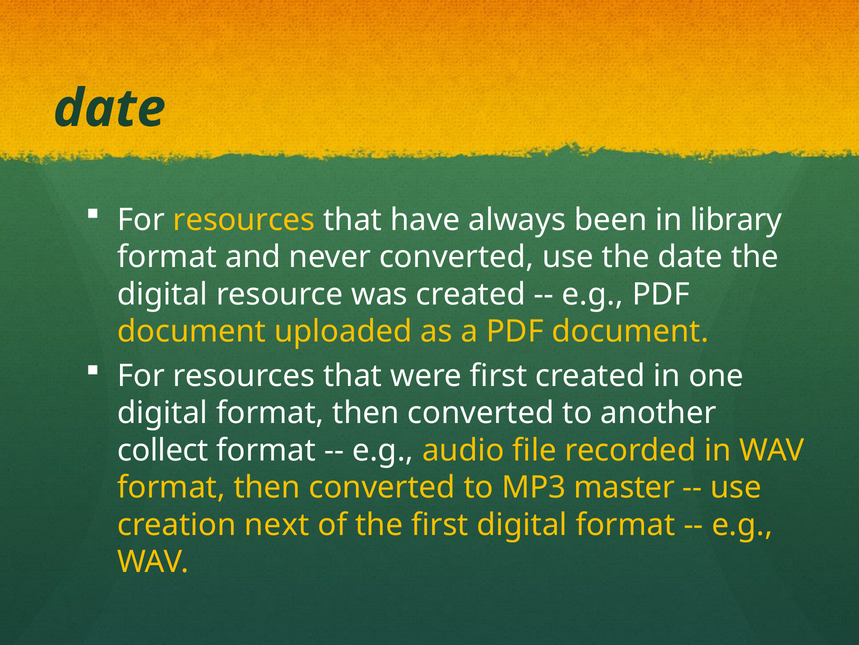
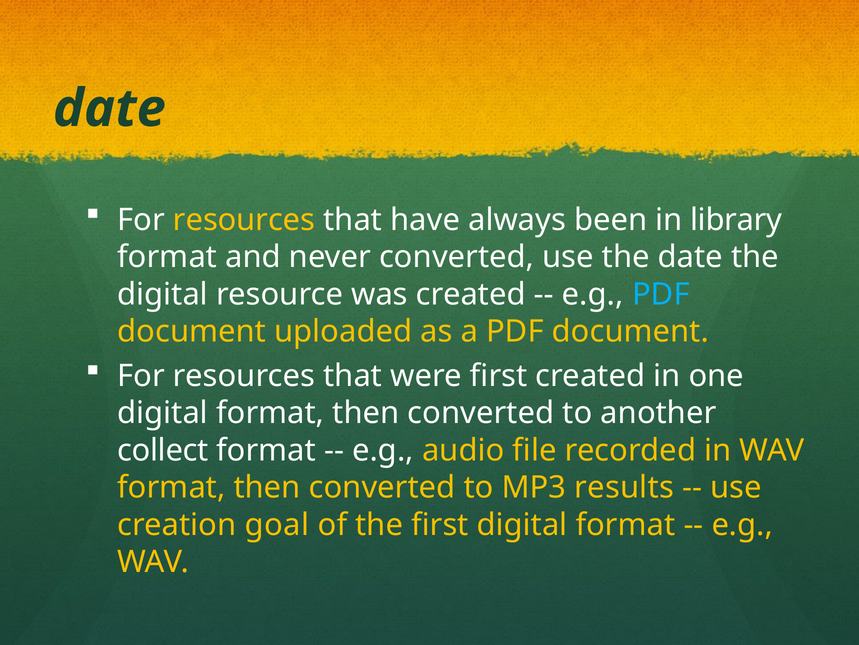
PDF colour: white -> light blue (661, 294)
master: master -> results (624, 487)
next: next -> goal (277, 524)
